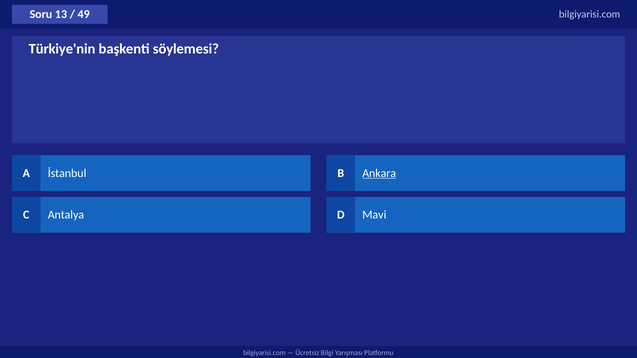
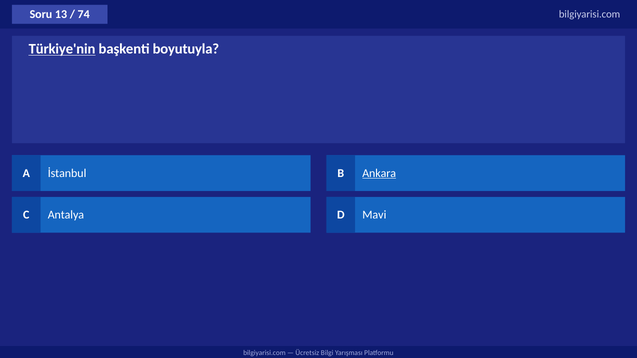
49: 49 -> 74 (84, 15)
Türkiye'nin underline: none -> present (62, 49)
söylemesi: söylemesi -> boyutuyla (186, 49)
